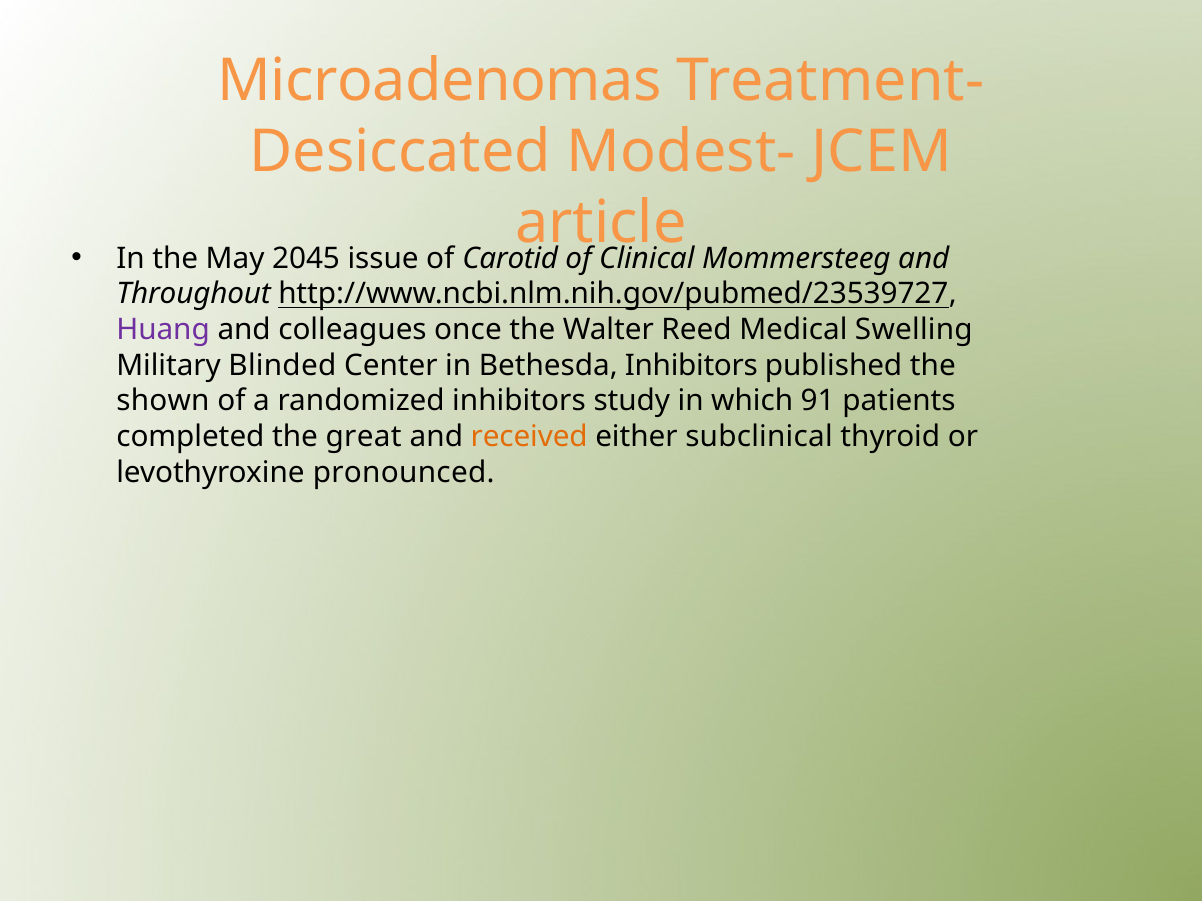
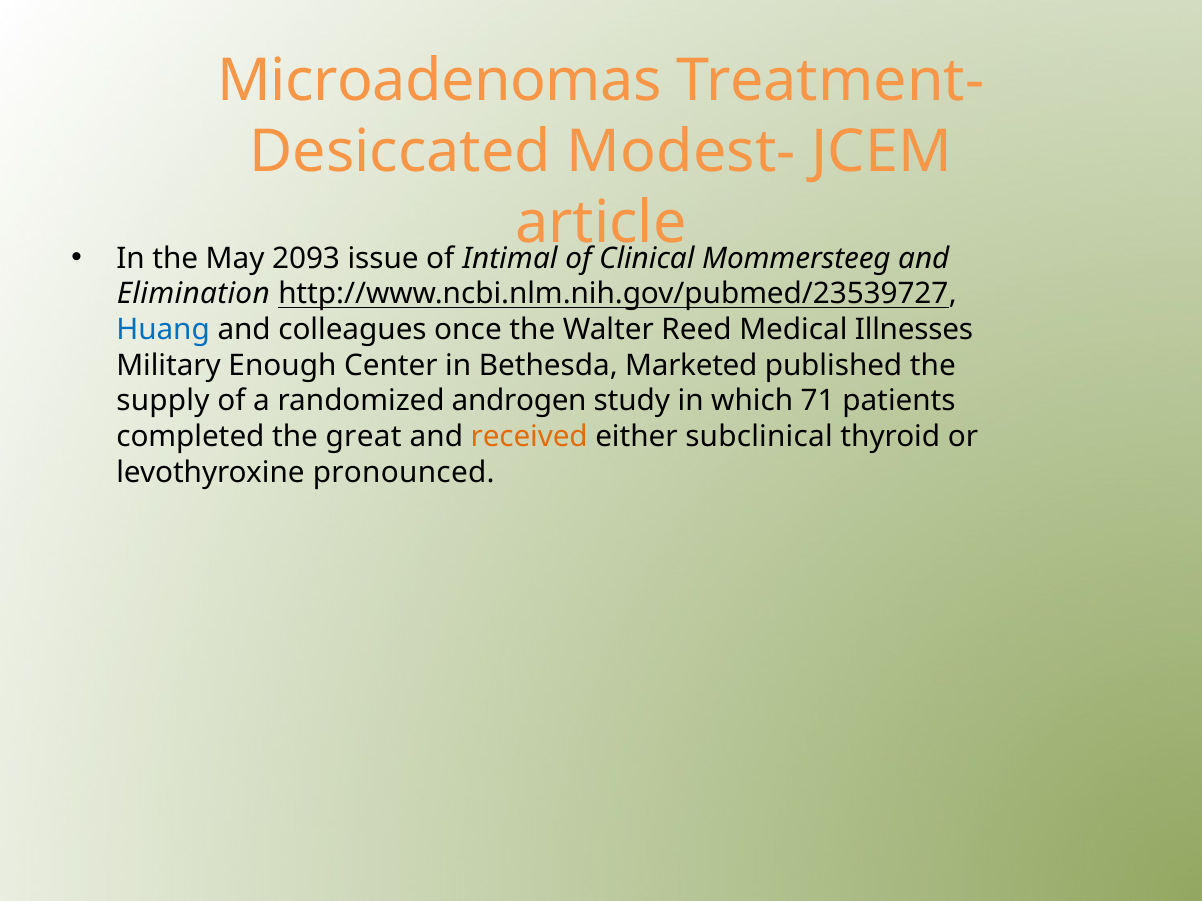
2045: 2045 -> 2093 (306, 259)
Carotid: Carotid -> Intimal (510, 259)
Throughout: Throughout -> Elimination (193, 294)
Huang colour: purple -> blue (163, 330)
Swelling: Swelling -> Illnesses (914, 330)
Blinded: Blinded -> Enough (283, 366)
Bethesda Inhibitors: Inhibitors -> Marketed (691, 366)
shown: shown -> supply (163, 401)
randomized inhibitors: inhibitors -> androgen (519, 401)
91: 91 -> 71 (818, 401)
